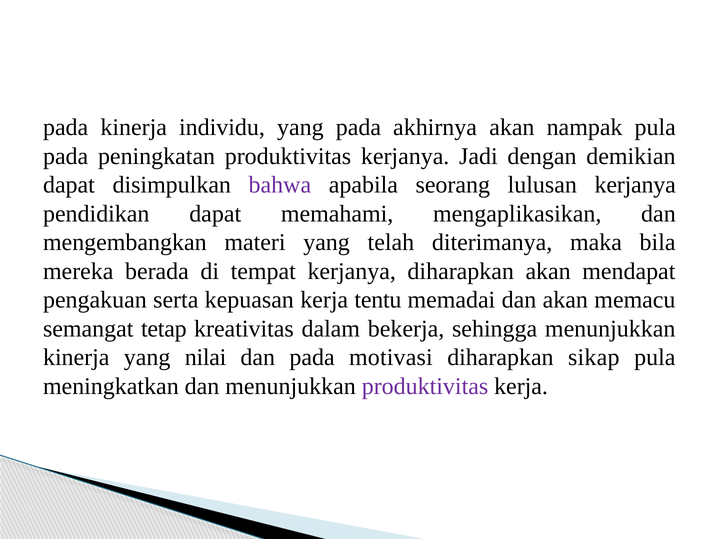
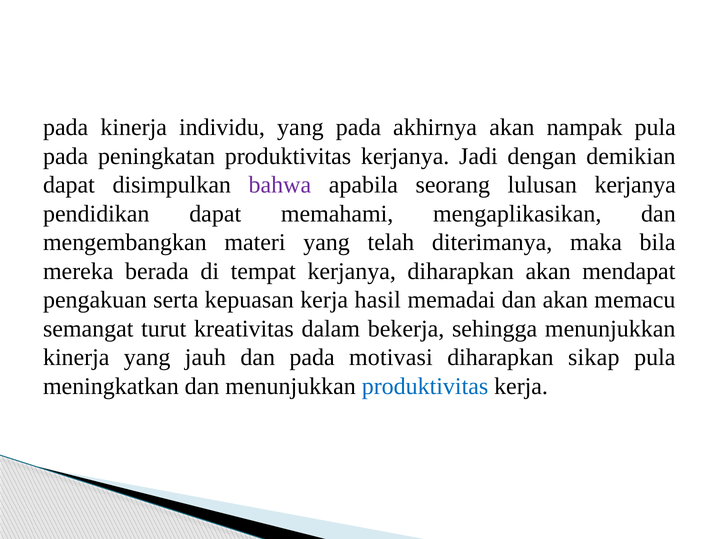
tentu: tentu -> hasil (378, 300)
tetap: tetap -> turut (164, 329)
nilai: nilai -> jauh (205, 358)
produktivitas colour: purple -> blue (425, 386)
